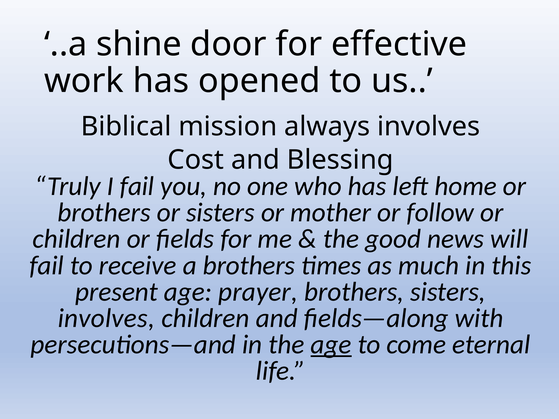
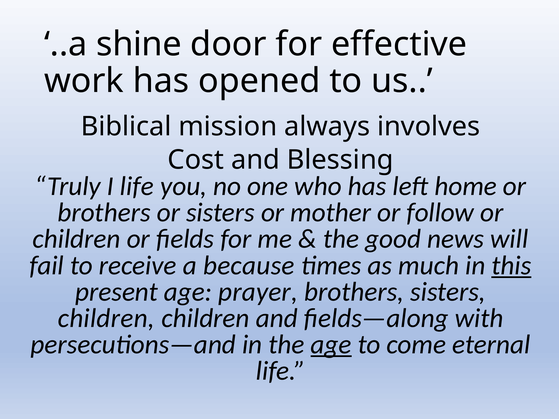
I fail: fail -> life (137, 186)
a brothers: brothers -> because (249, 266)
this underline: none -> present (511, 266)
involves: involves -> children (106, 318)
